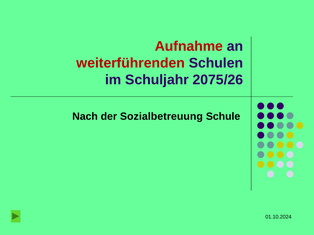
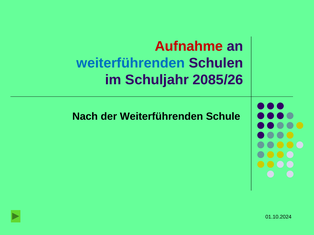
weiterführenden colour: red -> blue (131, 63)
2075/26: 2075/26 -> 2085/26 (218, 80)
der Sozialbetreuung: Sozialbetreuung -> Weiterführenden (161, 117)
